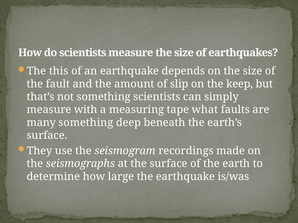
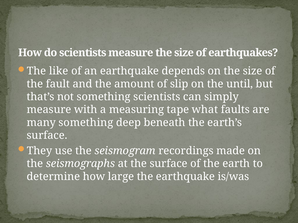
this: this -> like (59, 71)
keep: keep -> until (240, 84)
